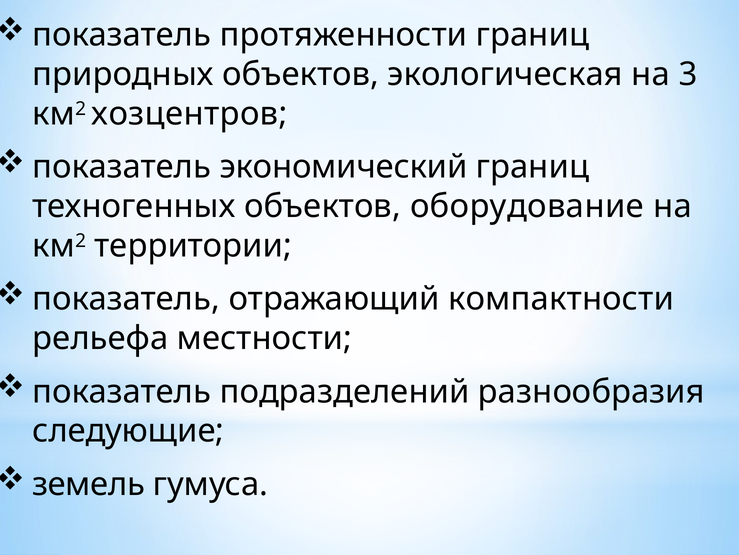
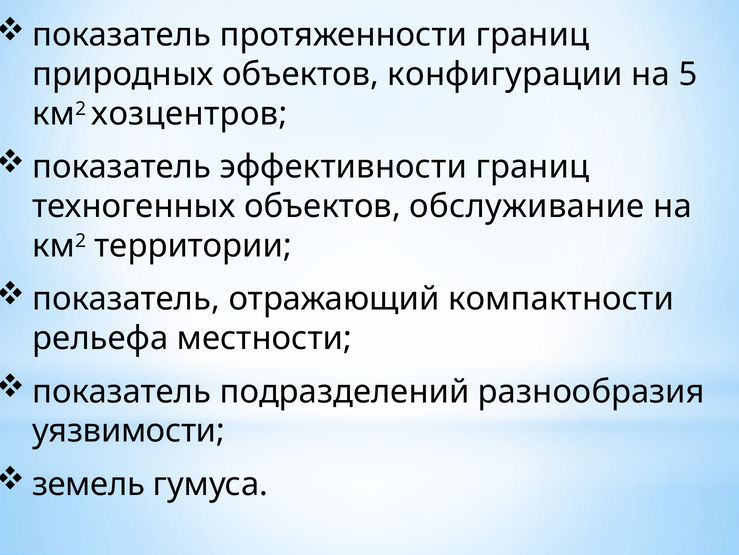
экологическая: экологическая -> конфигурации (505, 74)
3: 3 -> 5 (688, 74)
экономический: экономический -> эффективности (343, 167)
оборудование: оборудование -> обслуживание (527, 206)
следующие: следующие -> уязвимости (128, 431)
